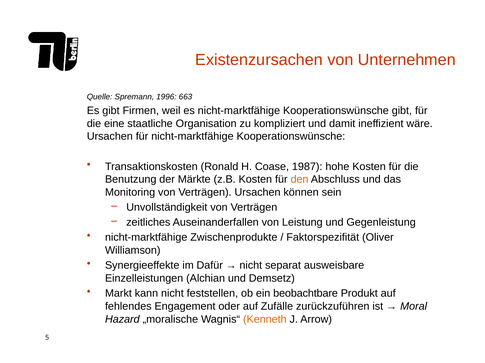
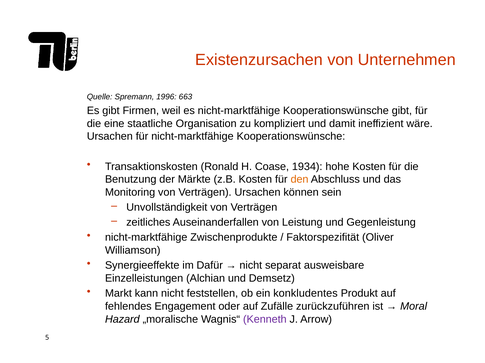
1987: 1987 -> 1934 (307, 167)
beobachtbare: beobachtbare -> konkludentes (305, 294)
Kenneth colour: orange -> purple (265, 320)
